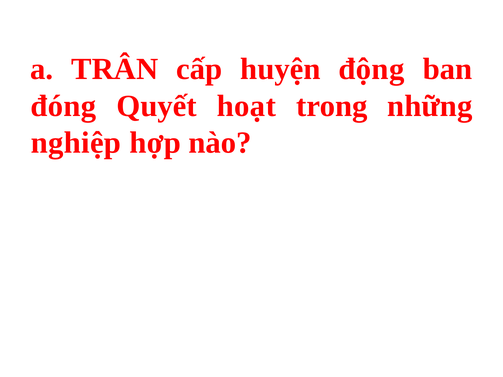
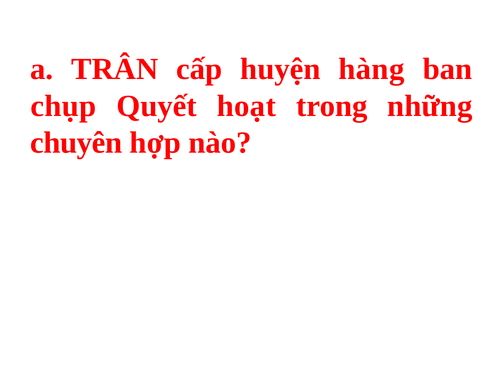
động: động -> hàng (371, 69)
đóng: đóng -> chụp (63, 106)
nghiệp: nghiệp -> chuyên (76, 143)
